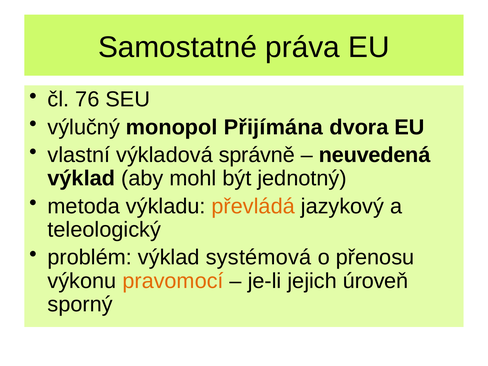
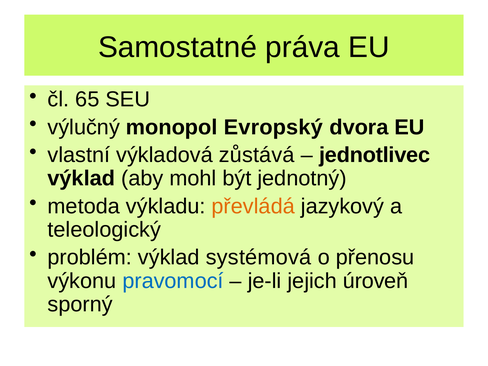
76: 76 -> 65 (87, 99)
Přijímána: Přijímána -> Evropský (273, 127)
správně: správně -> zůstává (257, 155)
neuvedená: neuvedená -> jednotlivec (375, 155)
pravomocí colour: orange -> blue (173, 281)
